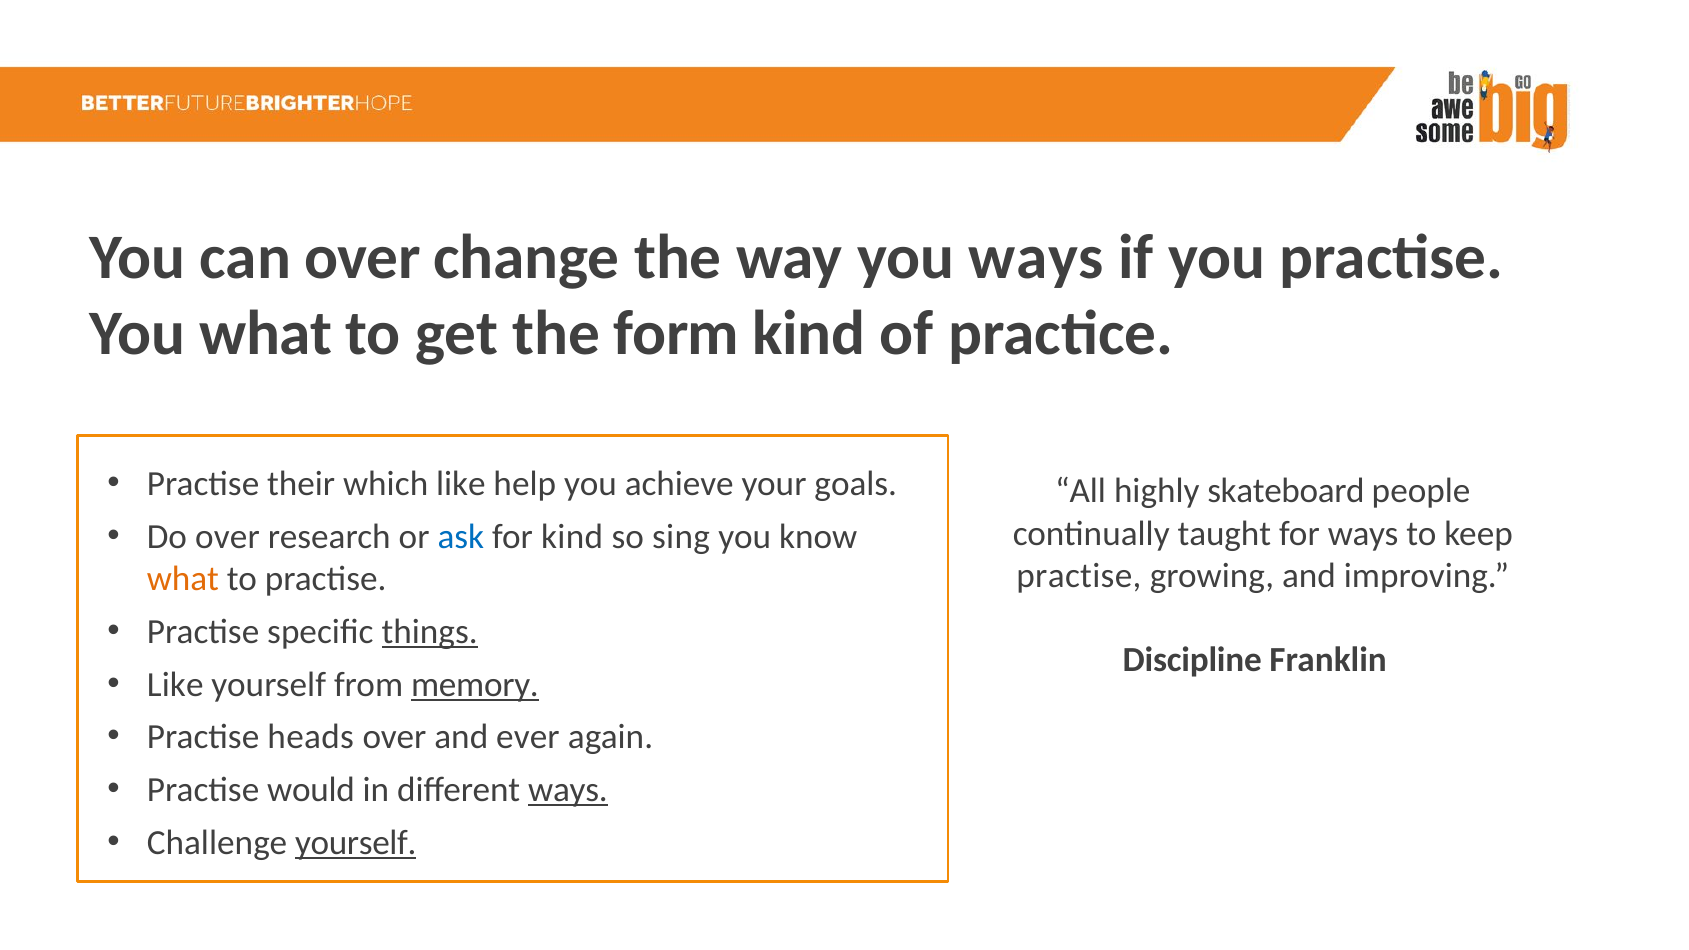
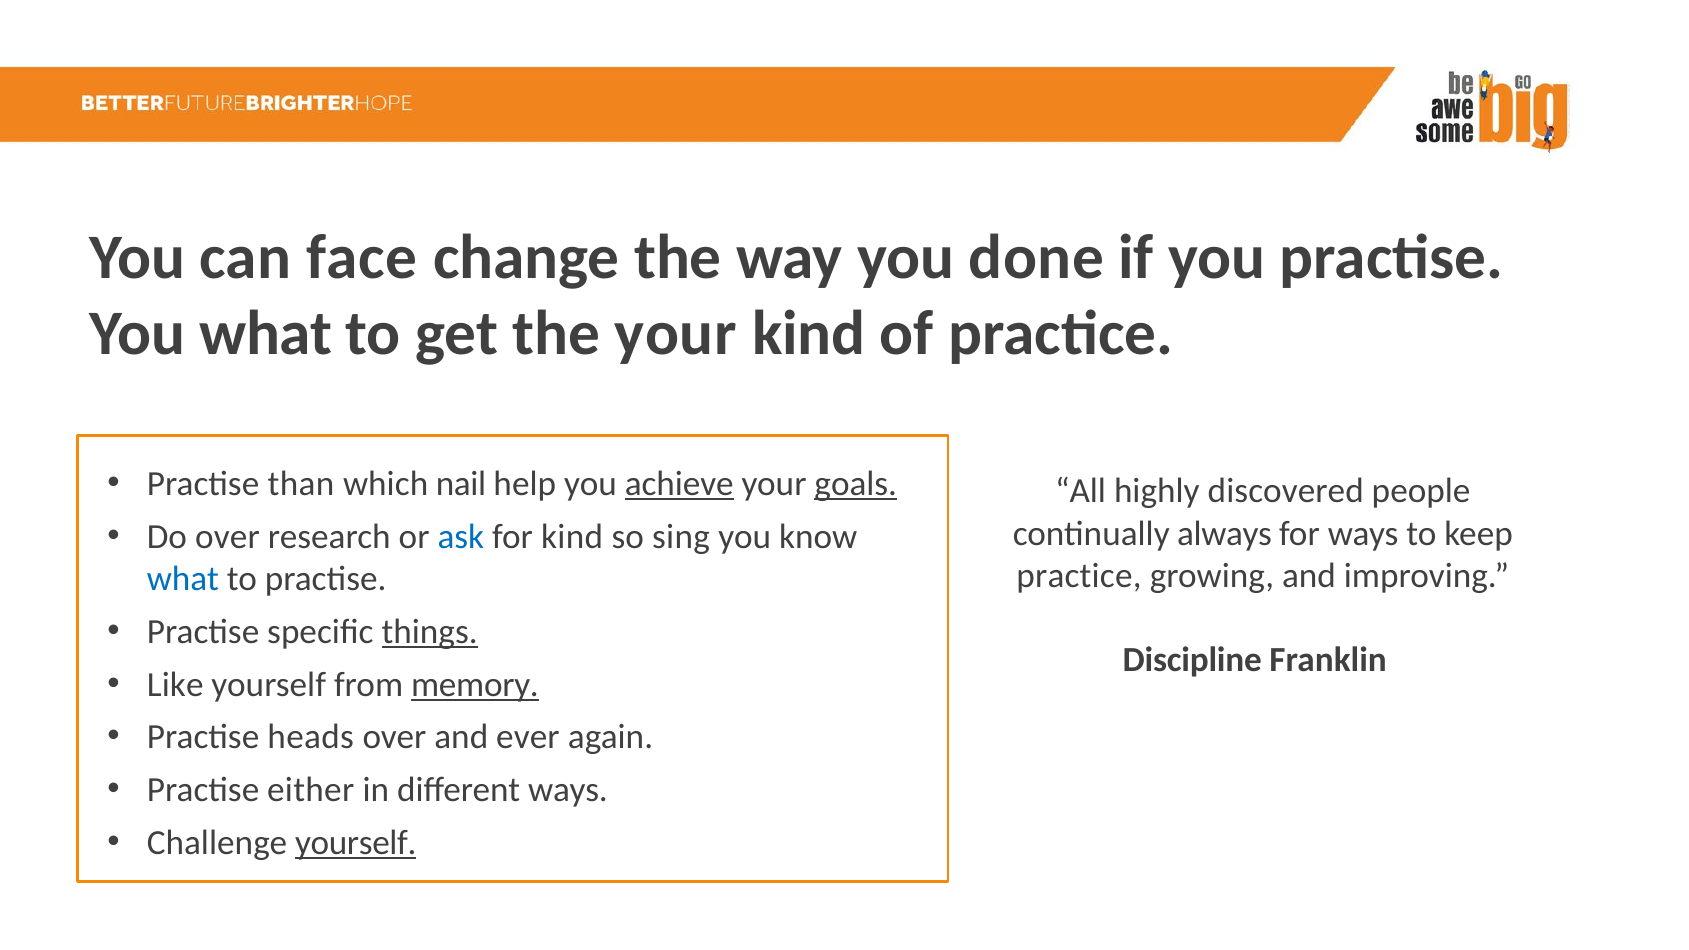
can over: over -> face (362, 258)
you ways: ways -> done (1036, 258)
the form: form -> your (676, 334)
their: their -> than (301, 484)
which like: like -> nail (461, 484)
achieve underline: none -> present (679, 484)
goals underline: none -> present (856, 484)
skateboard: skateboard -> discovered (1286, 491)
taught: taught -> always (1224, 533)
practise: practise -> practice (1079, 576)
what colour: orange -> blue (183, 579)
would: would -> either (311, 790)
ways underline: present -> none (568, 790)
